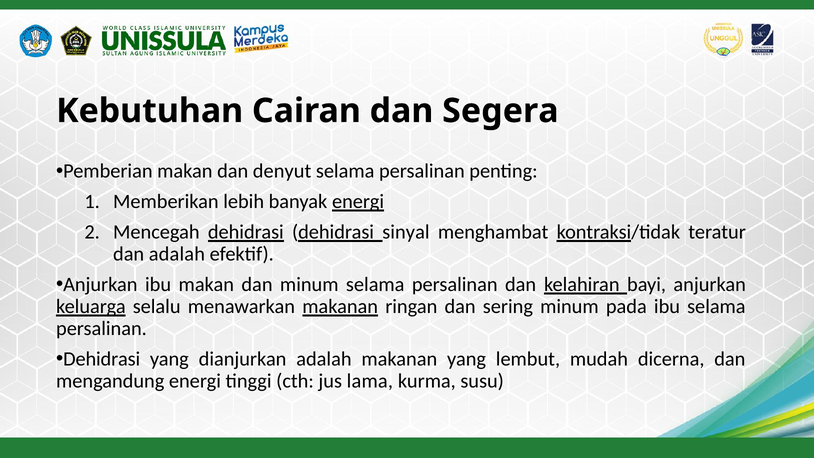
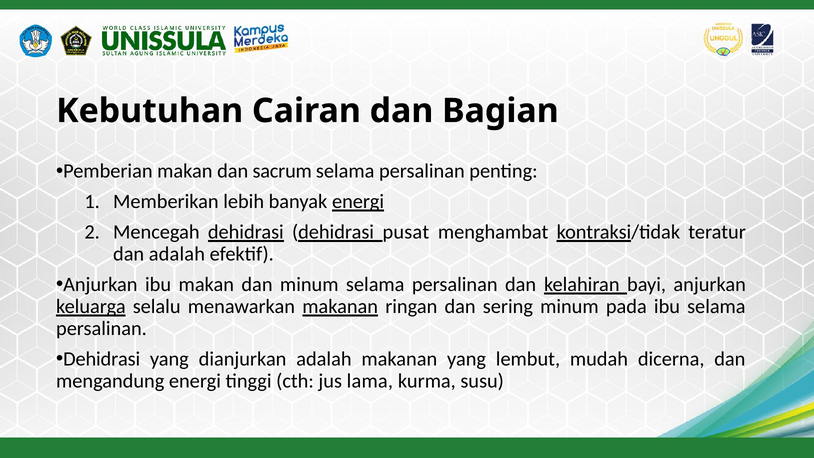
Segera: Segera -> Bagian (500, 111)
denyut: denyut -> sacrum (282, 171)
sinyal: sinyal -> pusat (406, 232)
